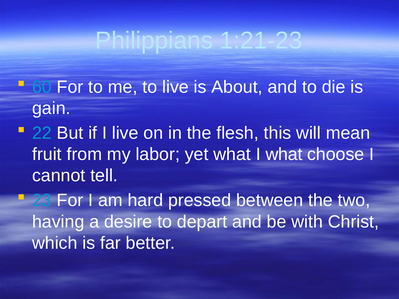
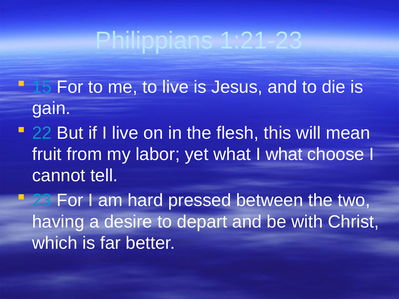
60: 60 -> 15 (42, 87)
About: About -> Jesus (237, 87)
